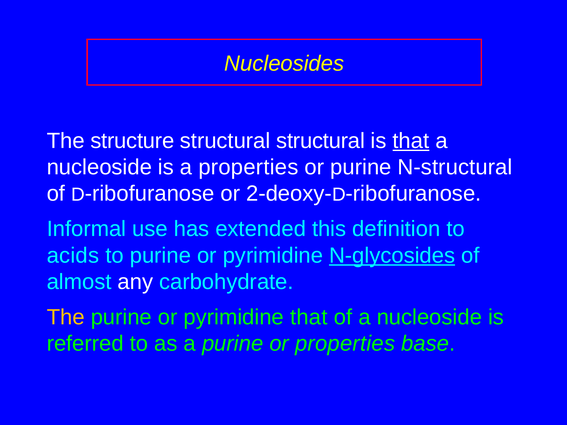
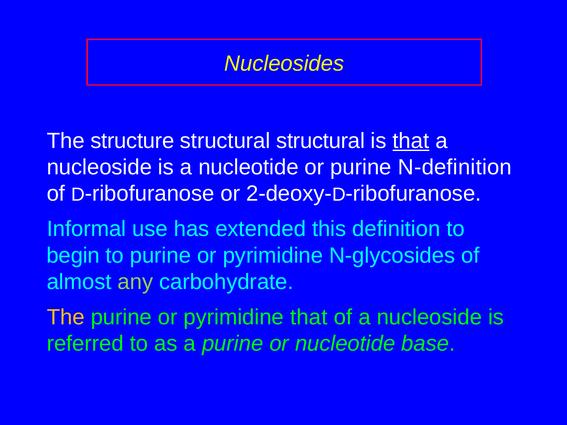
a properties: properties -> nucleotide (248, 167)
N-structural: N-structural -> N-definition (455, 167)
acids: acids -> begin (73, 256)
N-glycosides underline: present -> none (392, 256)
any colour: white -> light green (135, 282)
or properties: properties -> nucleotide (345, 344)
